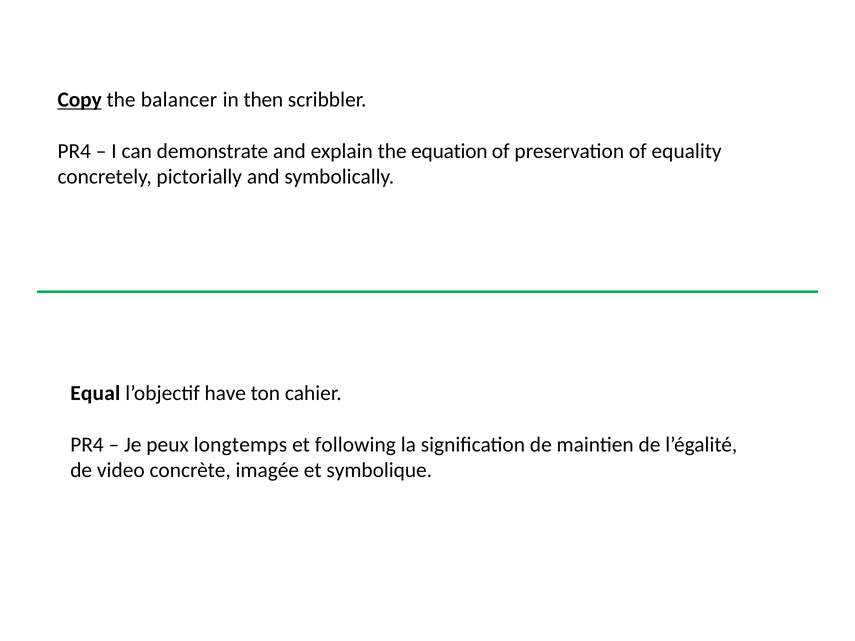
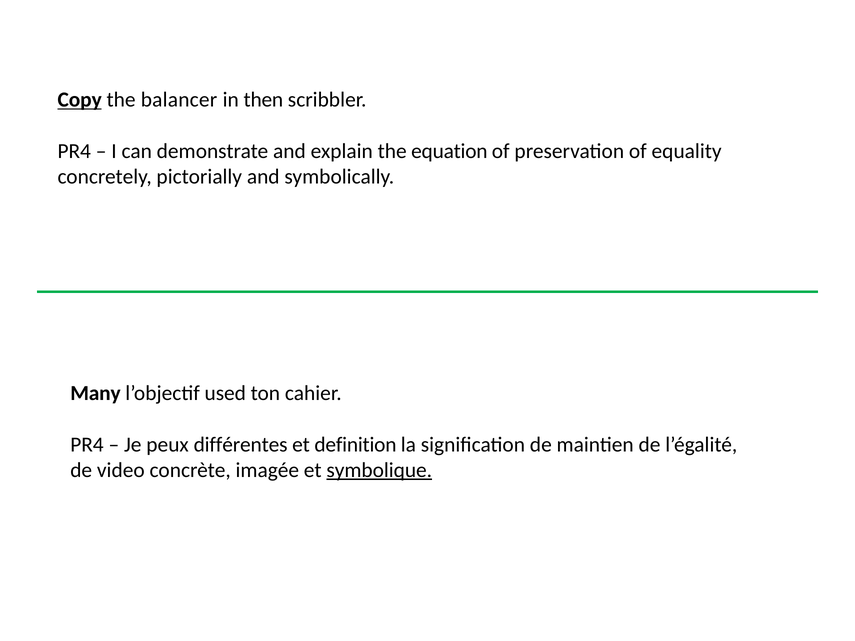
Equal: Equal -> Many (95, 393)
have: have -> used (225, 393)
longtemps: longtemps -> différentes (241, 445)
following: following -> definition (355, 445)
symbolique underline: none -> present (379, 470)
